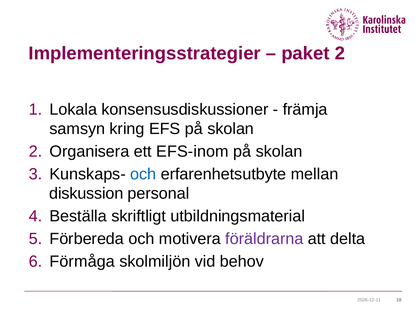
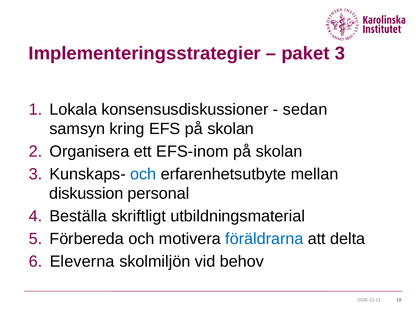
paket 2: 2 -> 3 (340, 53)
främja: främja -> sedan (305, 109)
föräldrarna colour: purple -> blue (264, 239)
Förmåga: Förmåga -> Eleverna (82, 262)
